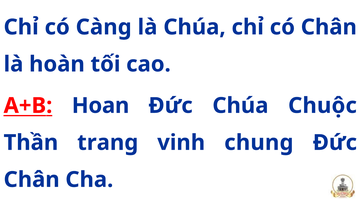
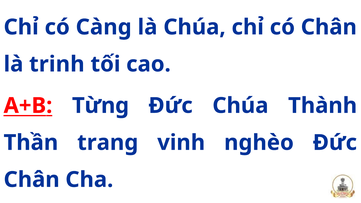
hoàn: hoàn -> trinh (57, 64)
Hoan: Hoan -> Từng (101, 106)
Chuộc: Chuộc -> Thành (323, 106)
chung: chung -> nghèo (259, 143)
